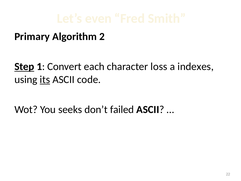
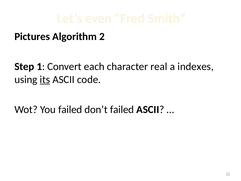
Primary: Primary -> Pictures (32, 37)
Step underline: present -> none (24, 67)
loss: loss -> real (159, 67)
You seeks: seeks -> failed (70, 109)
